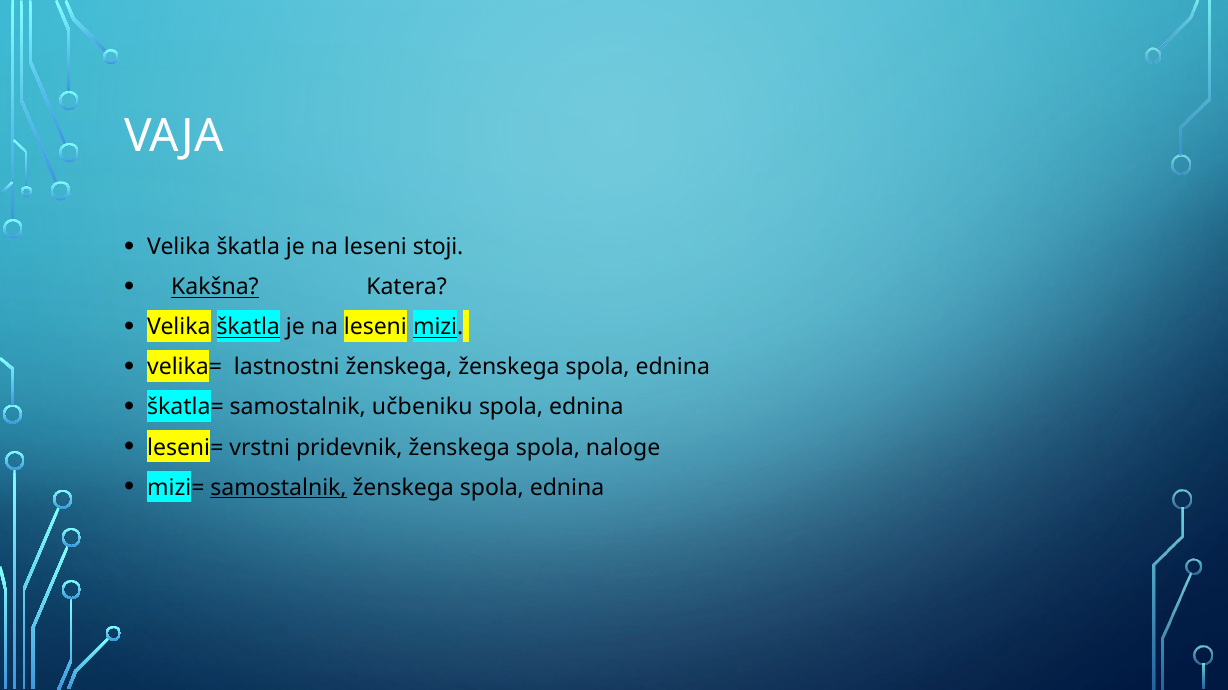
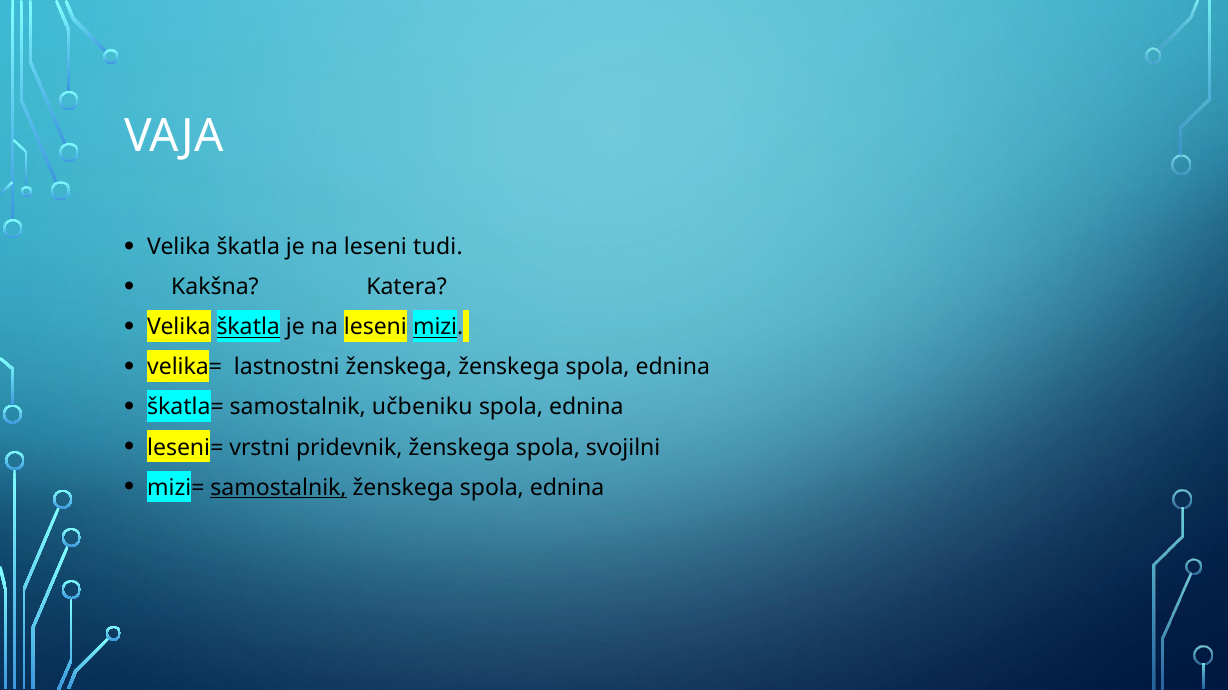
stoji: stoji -> tudi (438, 248)
Kakšna underline: present -> none (215, 288)
naloge: naloge -> svojilni (623, 448)
